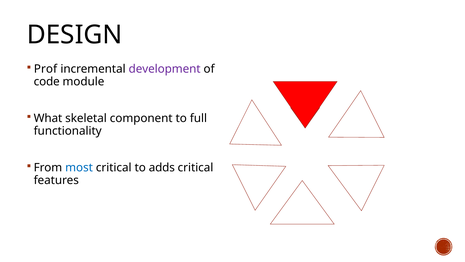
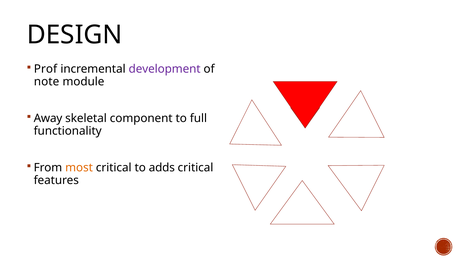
code: code -> note (47, 82)
What: What -> Away (48, 118)
most colour: blue -> orange (79, 168)
